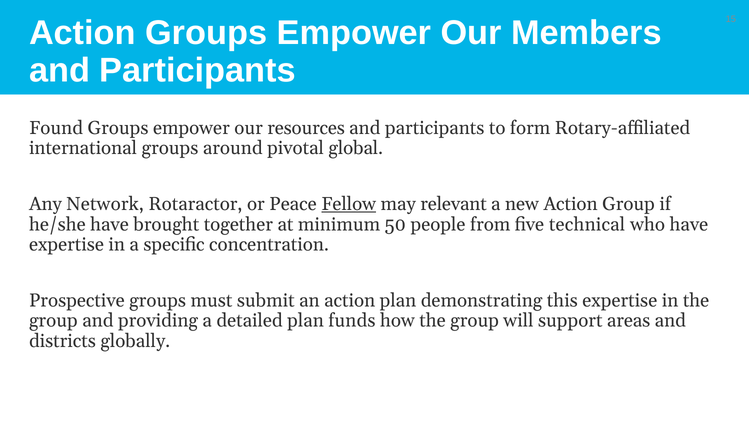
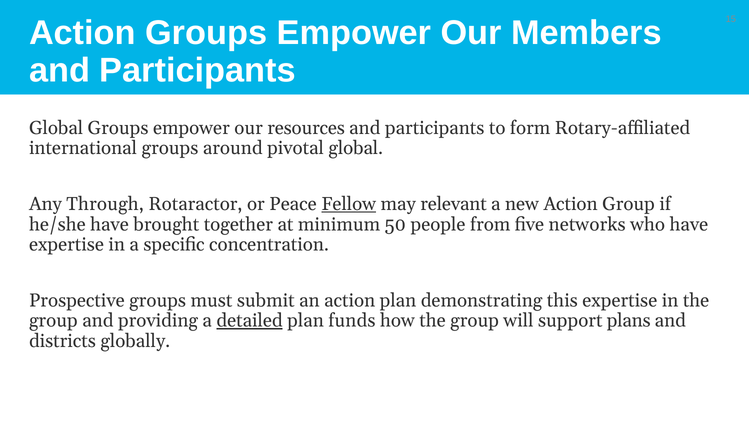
Found: Found -> Global (56, 128)
Network: Network -> Through (105, 204)
technical: technical -> networks (587, 224)
detailed underline: none -> present (250, 321)
areas: areas -> plans (629, 321)
